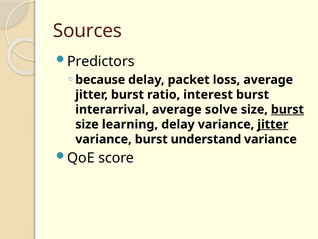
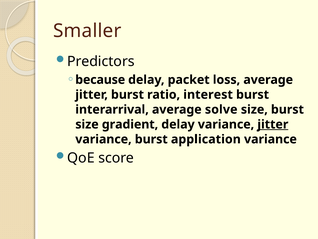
Sources: Sources -> Smaller (87, 31)
burst underline: present -> none (287, 109)
learning: learning -> gradient (130, 124)
understand: understand -> application (206, 139)
